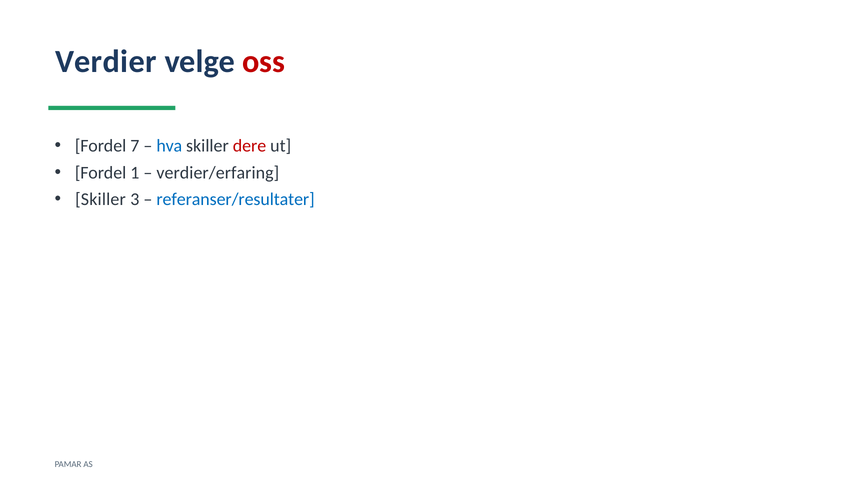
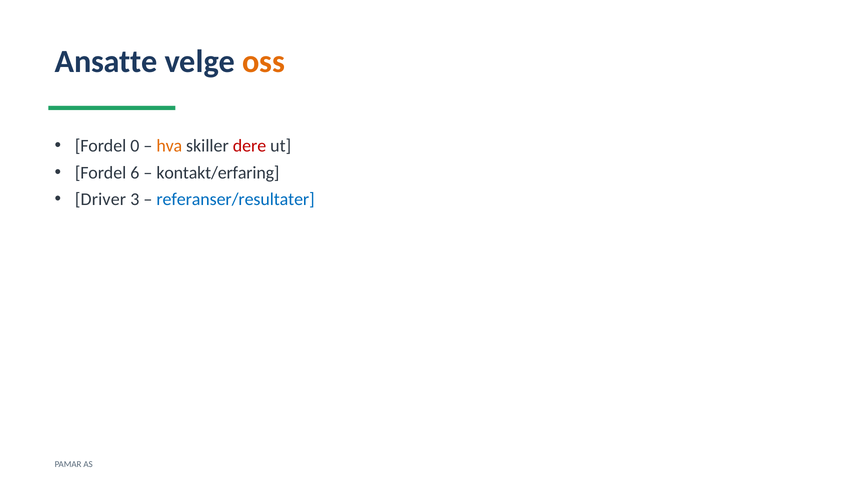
Verdier: Verdier -> Ansatte (106, 61)
oss colour: red -> orange (264, 61)
7: 7 -> 0 (135, 146)
hva colour: blue -> orange (169, 146)
1: 1 -> 6 (135, 173)
verdier/erfaring: verdier/erfaring -> kontakt/erfaring (218, 173)
Skiller: Skiller -> Driver (100, 199)
